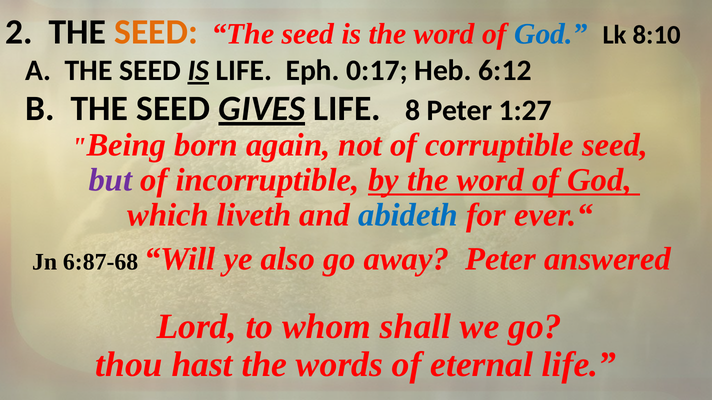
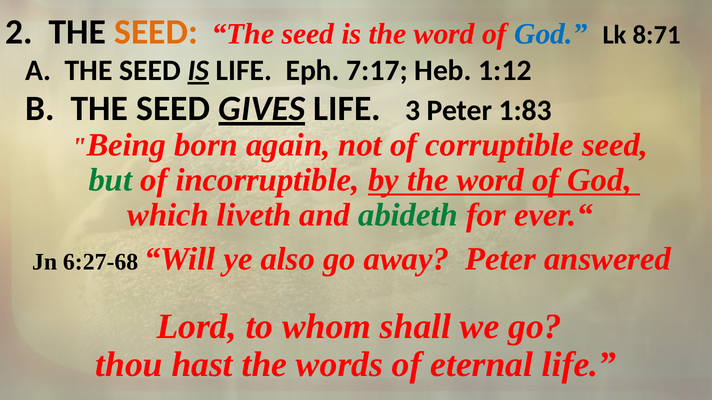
8:10: 8:10 -> 8:71 (657, 35)
0:17: 0:17 -> 7:17 (377, 71)
6:12: 6:12 -> 1:12 (505, 71)
8: 8 -> 3 (413, 111)
1:27: 1:27 -> 1:83 (525, 111)
but colour: purple -> green (110, 180)
abideth colour: blue -> green (408, 215)
6:87-68: 6:87-68 -> 6:27-68 (101, 262)
